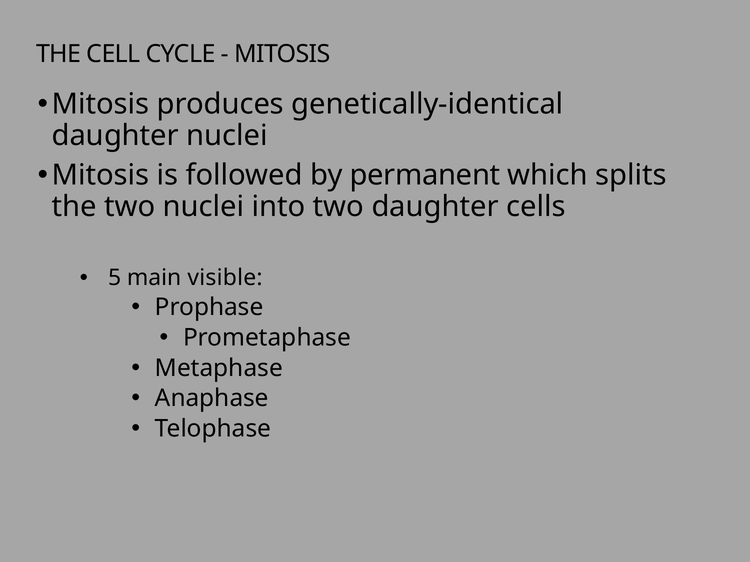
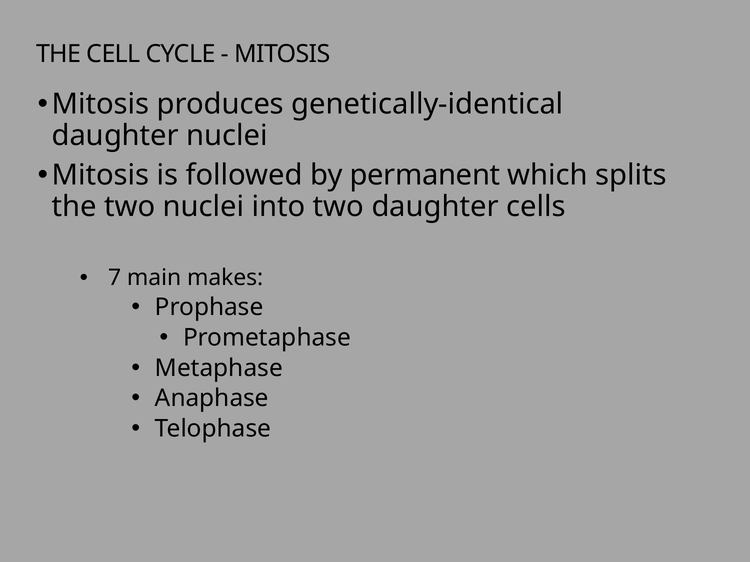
5: 5 -> 7 (115, 278)
visible: visible -> makes (225, 278)
